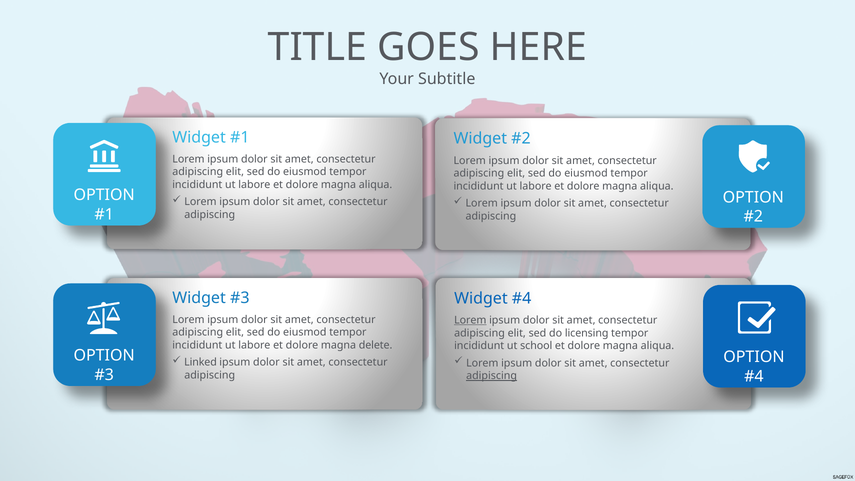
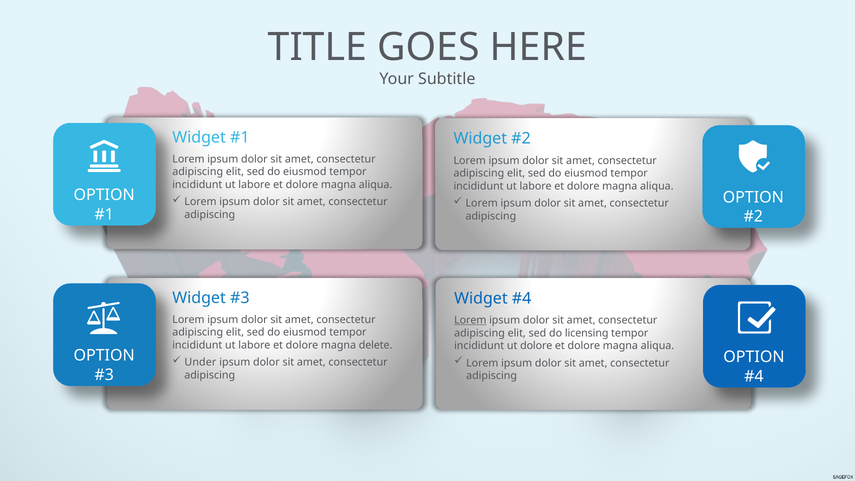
ut school: school -> dolore (536, 346)
Linked: Linked -> Under (200, 362)
adipiscing underline: present -> none (492, 376)
